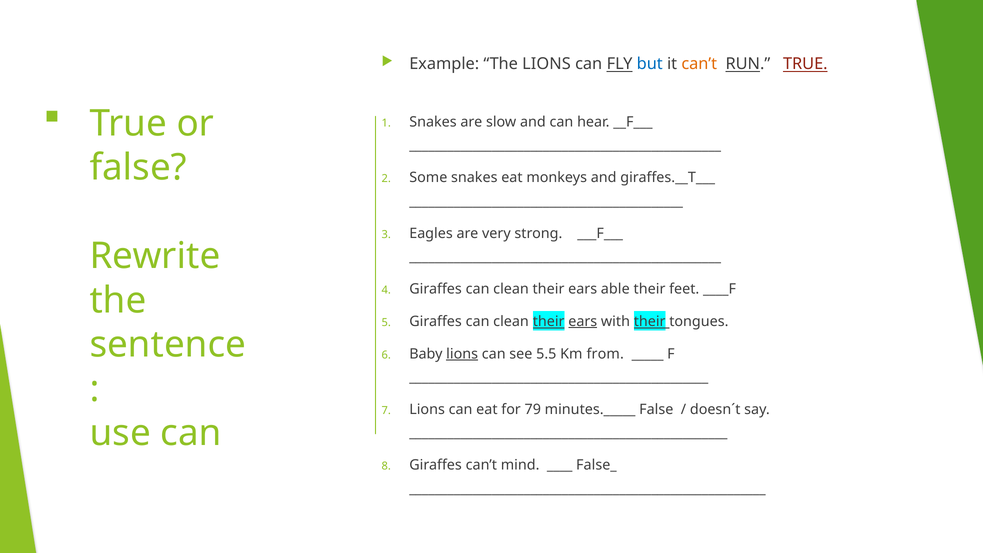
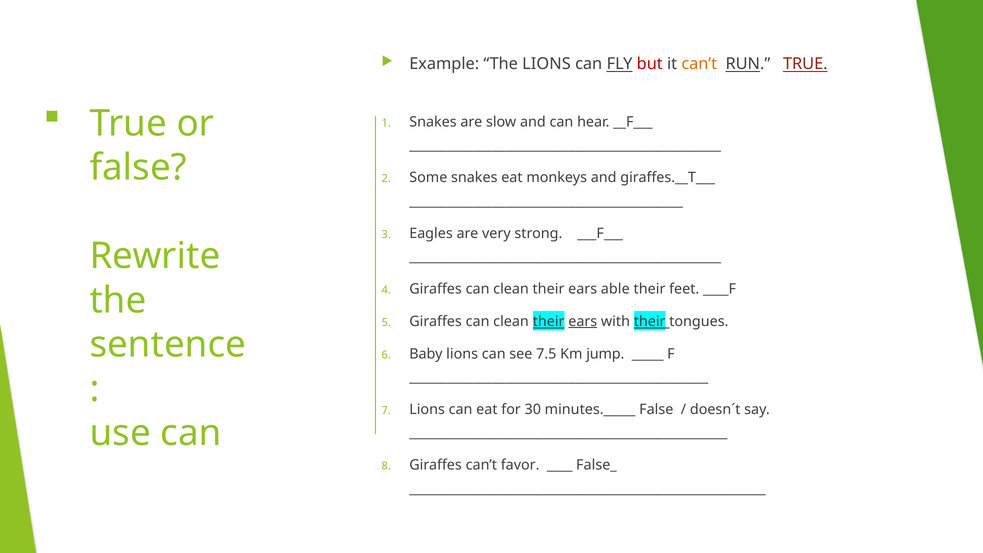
but colour: blue -> red (650, 64)
lions underline: present -> none (462, 354)
5.5: 5.5 -> 7.5 (546, 354)
from: from -> jump (605, 354)
79: 79 -> 30 (533, 409)
mind: mind -> favor (520, 465)
